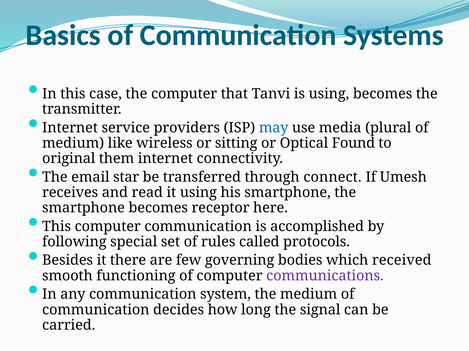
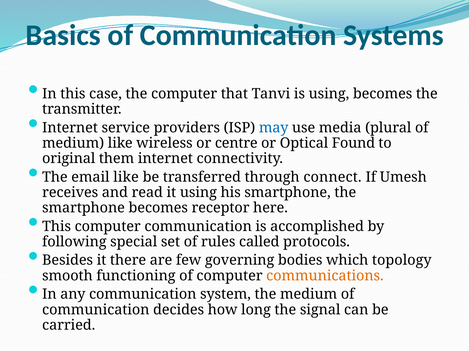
sitting: sitting -> centre (236, 143)
email star: star -> like (126, 177)
received: received -> topology (402, 261)
communications colour: purple -> orange (325, 276)
